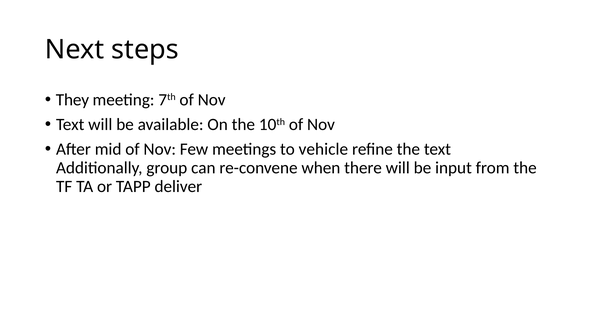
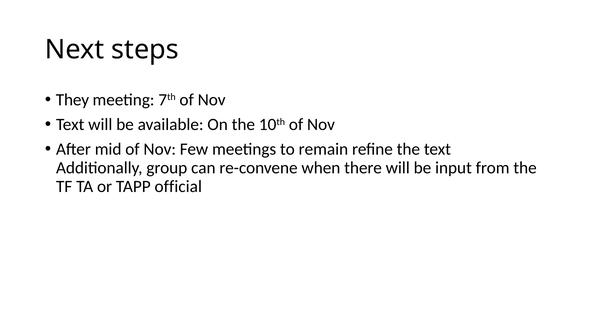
vehicle: vehicle -> remain (323, 149)
deliver: deliver -> official (178, 186)
